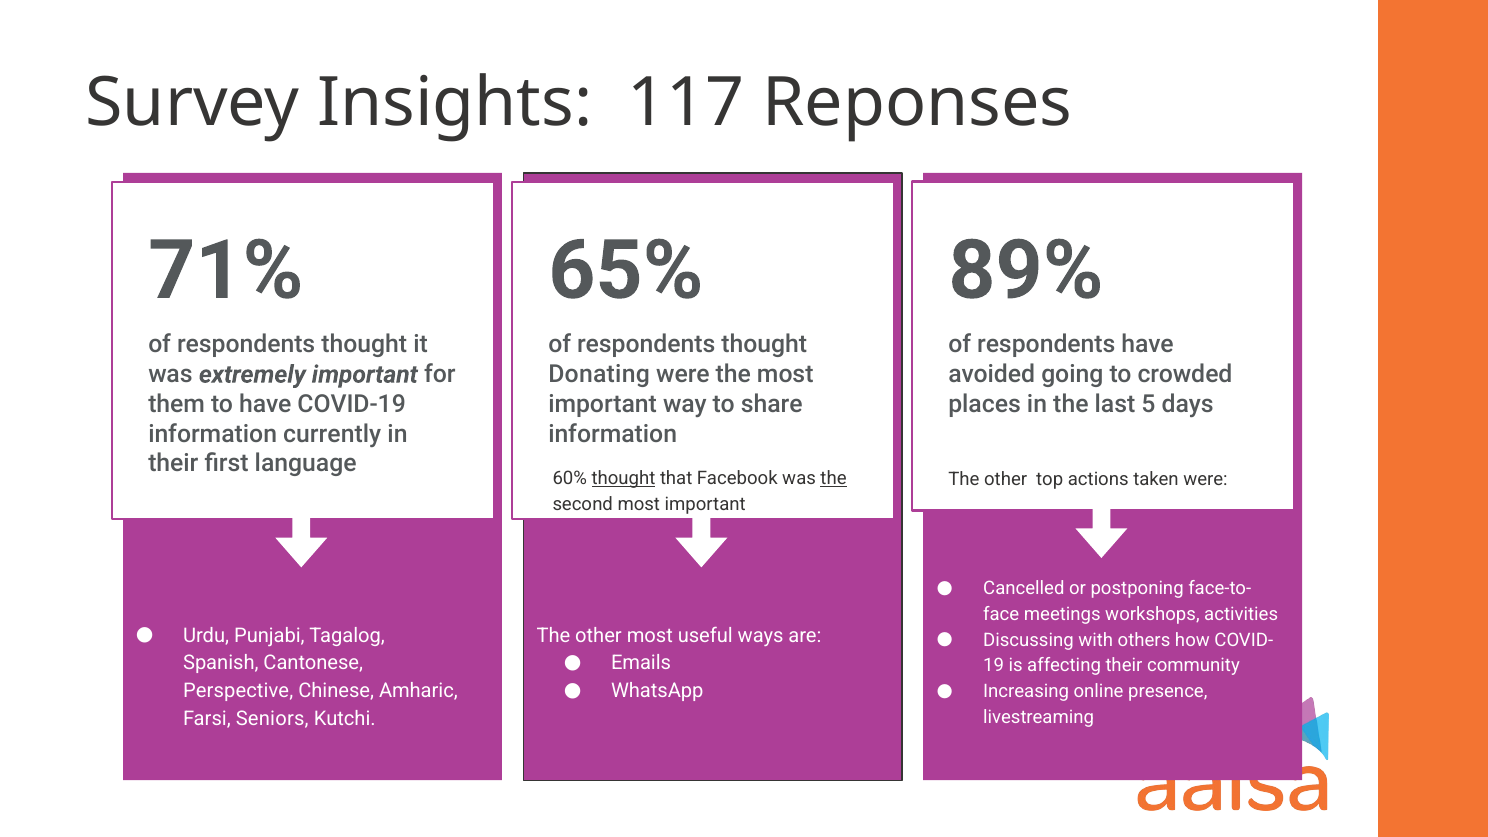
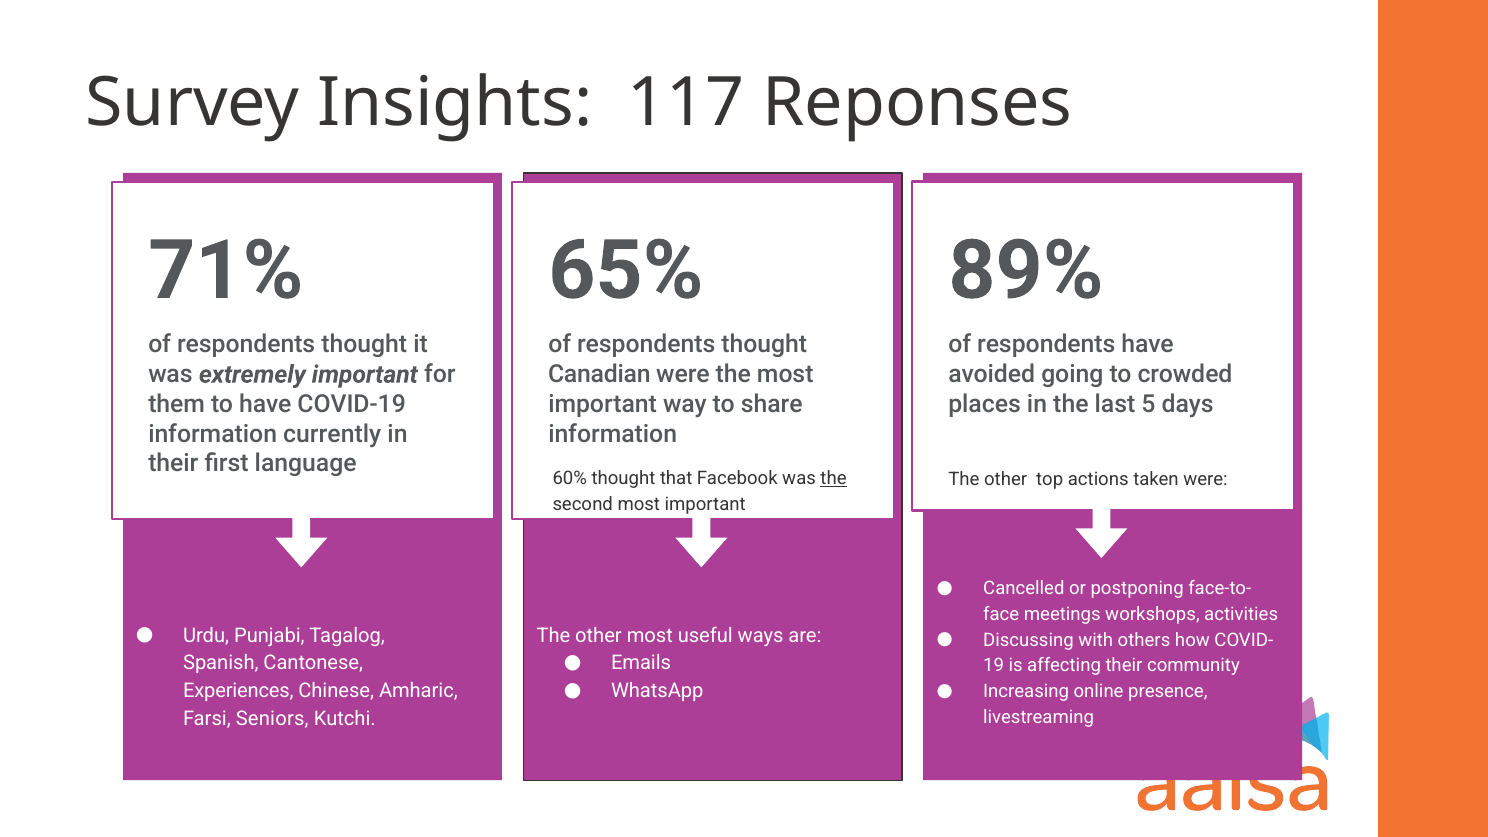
Donating: Donating -> Canadian (599, 375)
thought underline: present -> none (623, 479)
Perspective: Perspective -> Experiences (238, 691)
